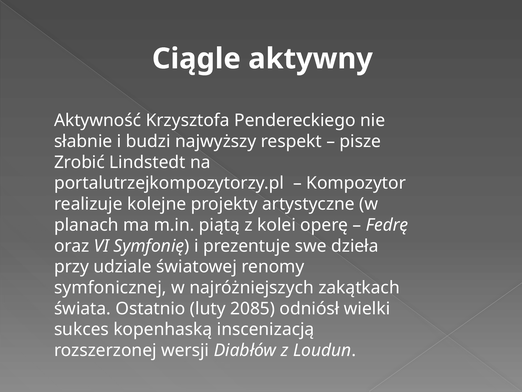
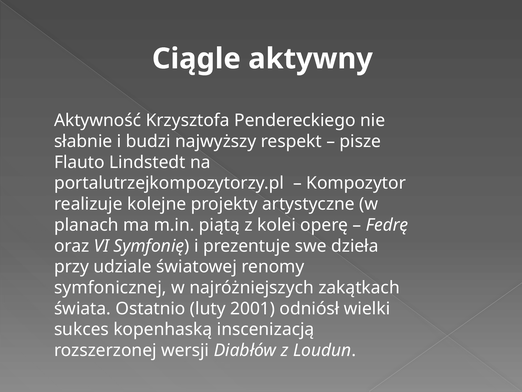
Zrobić: Zrobić -> Flauto (79, 162)
2085: 2085 -> 2001 (253, 308)
